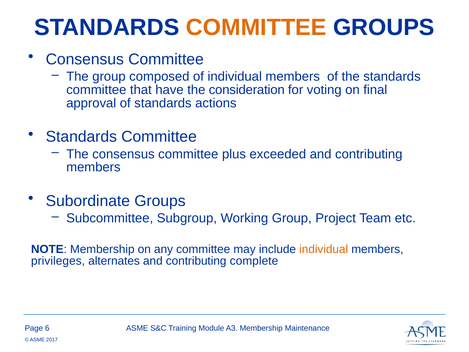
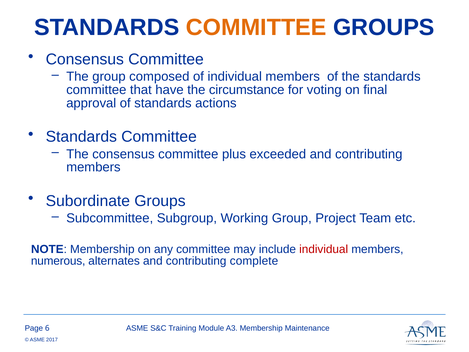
consideration: consideration -> circumstance (247, 90)
individual colour: orange -> red (324, 249)
privileges: privileges -> numerous (58, 261)
